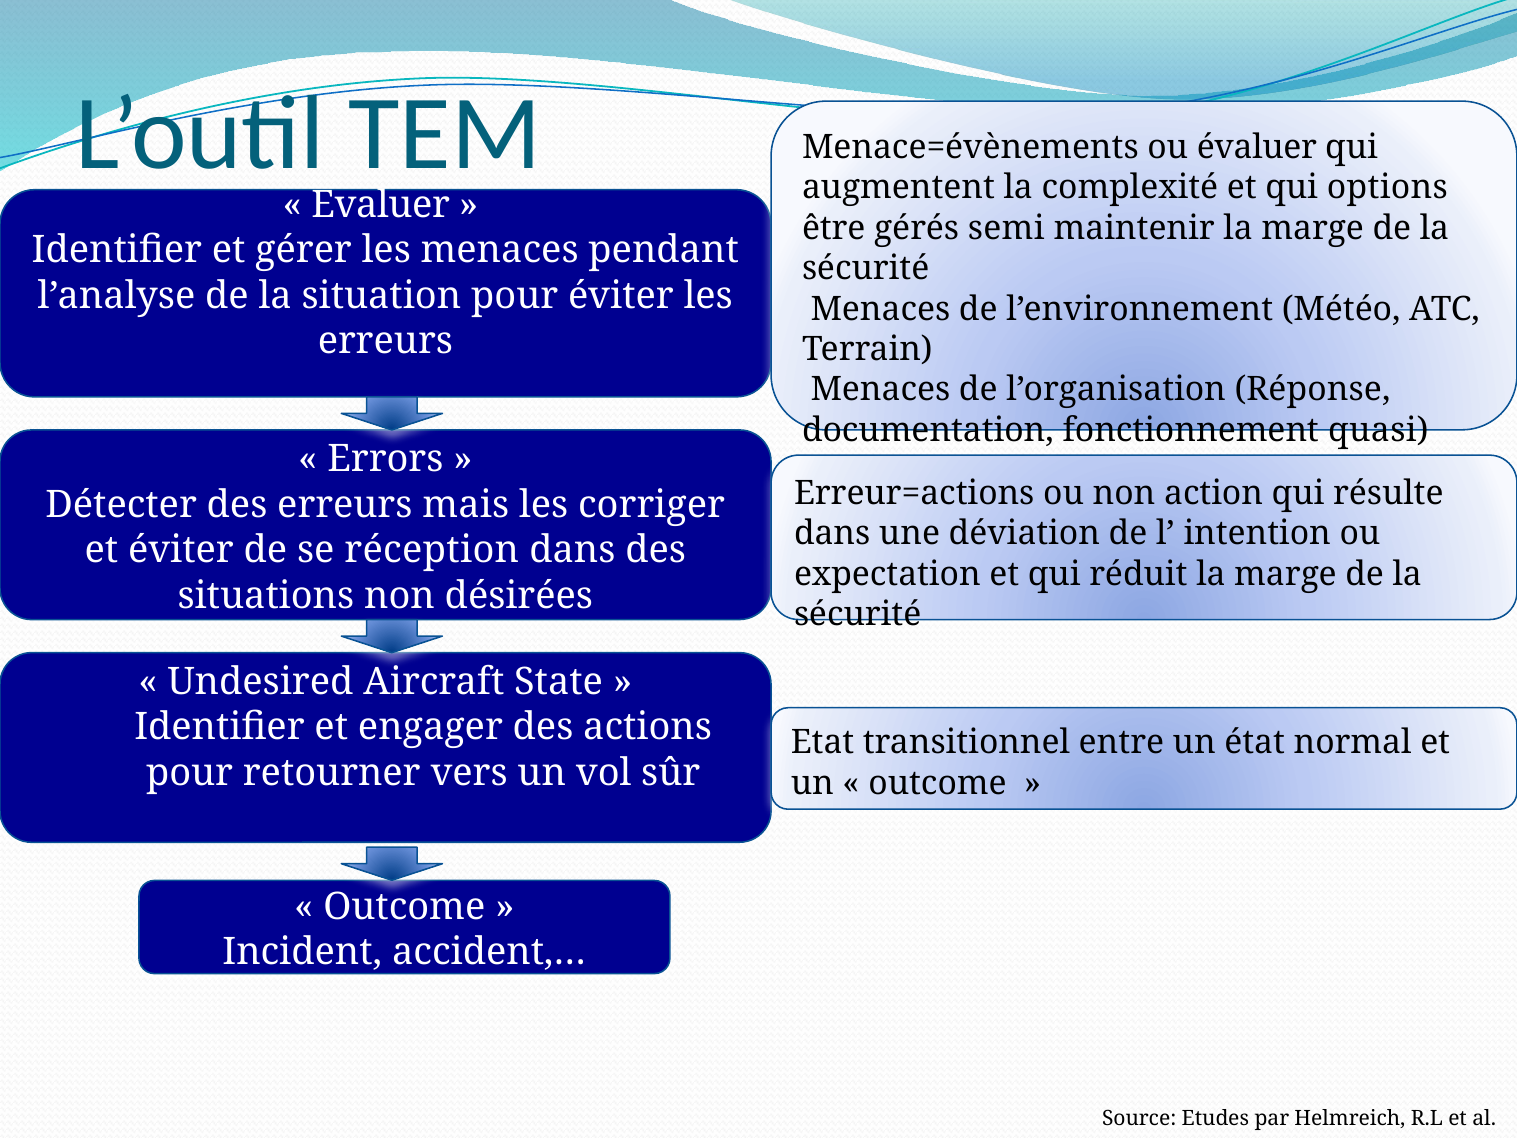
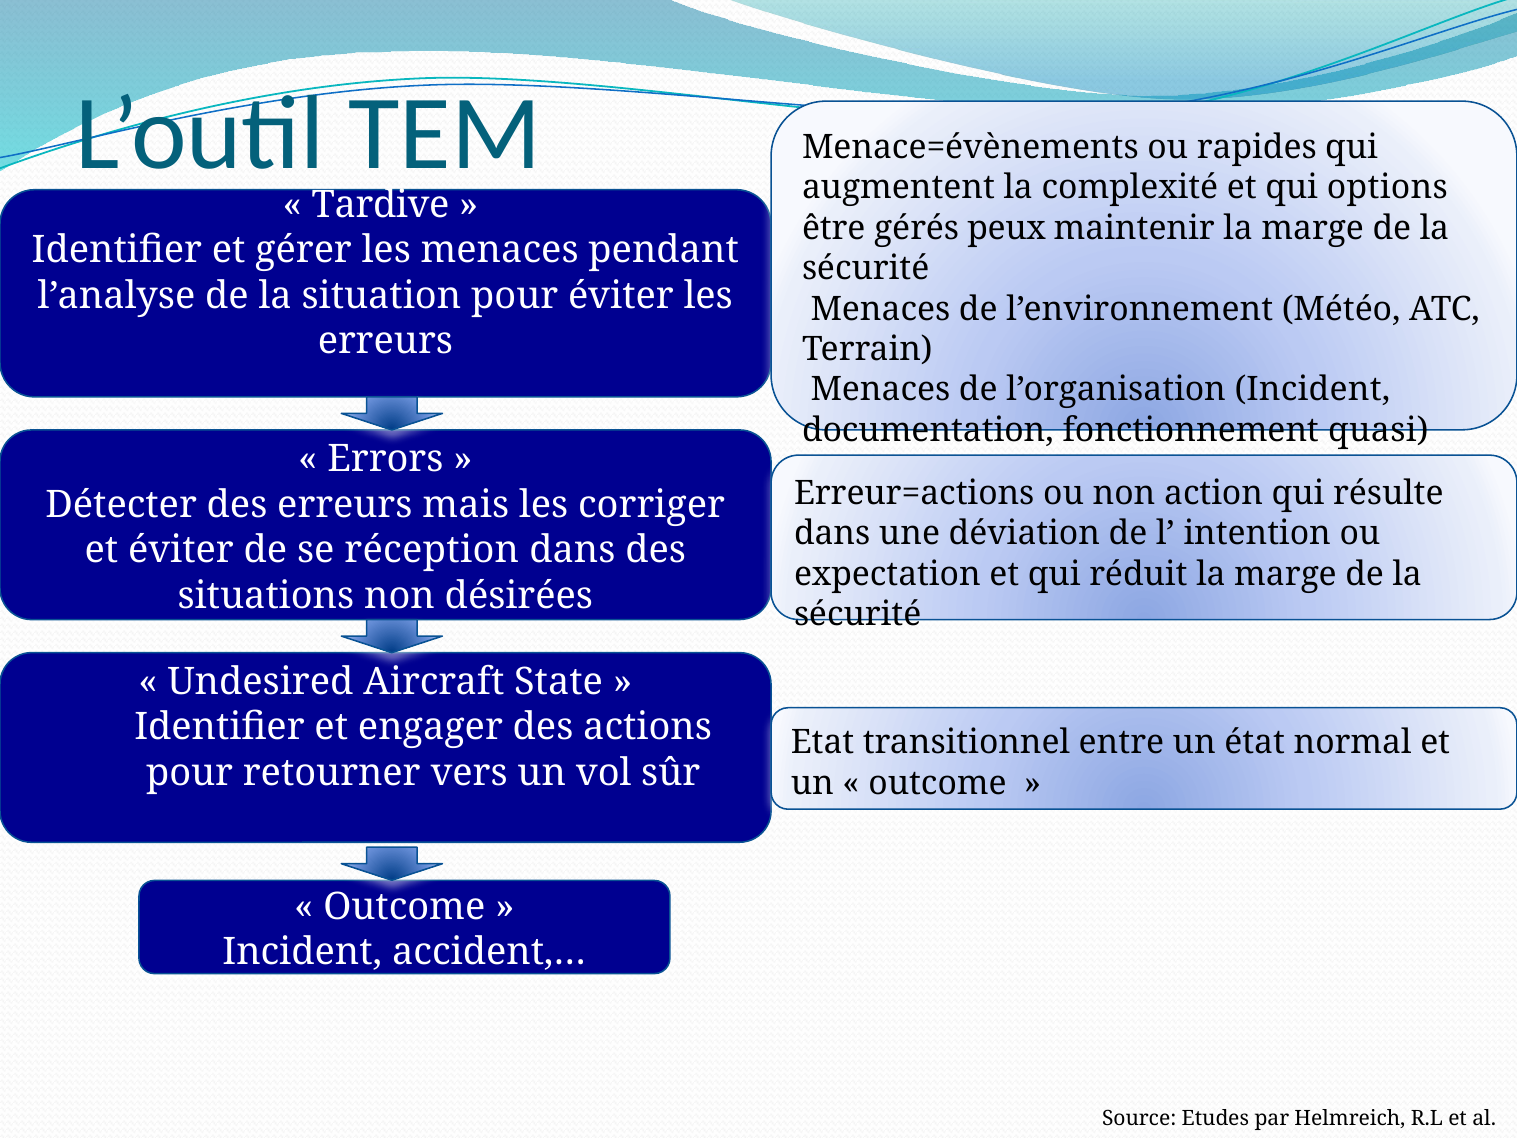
évaluer: évaluer -> rapides (1257, 147)
Evaluer: Evaluer -> Tardive (381, 205)
semi: semi -> peux (1007, 228)
l’organisation Réponse: Réponse -> Incident (1312, 390)
